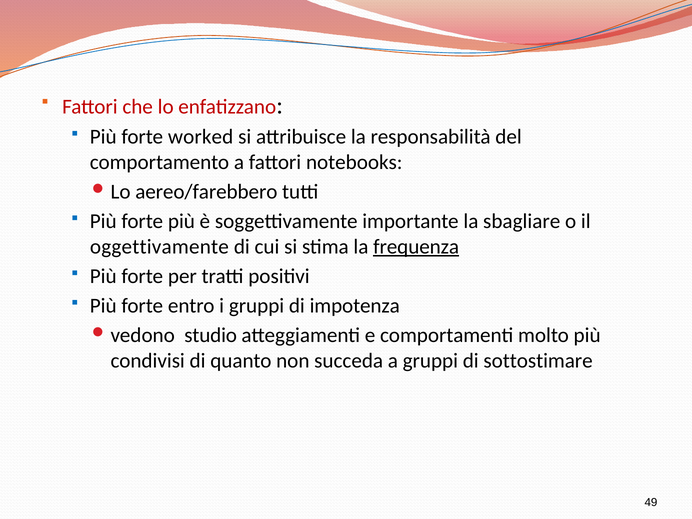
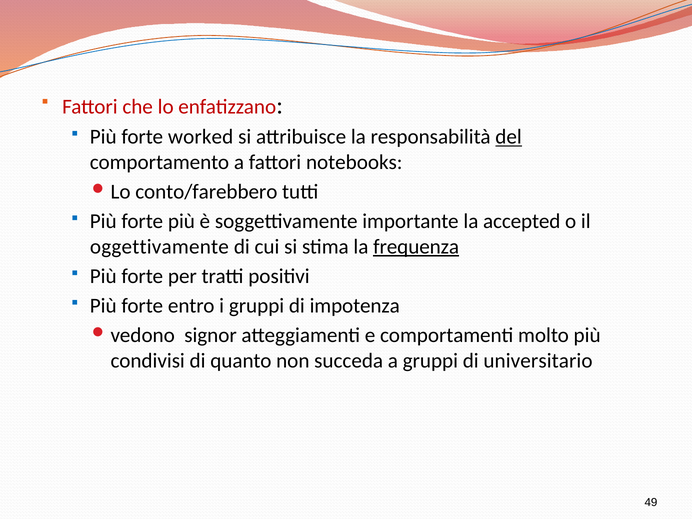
del underline: none -> present (509, 137)
aereo/farebbero: aereo/farebbero -> conto/farebbero (206, 192)
sbagliare: sbagliare -> accepted (522, 221)
studio: studio -> signor (211, 335)
sottostimare: sottostimare -> universitario (538, 361)
